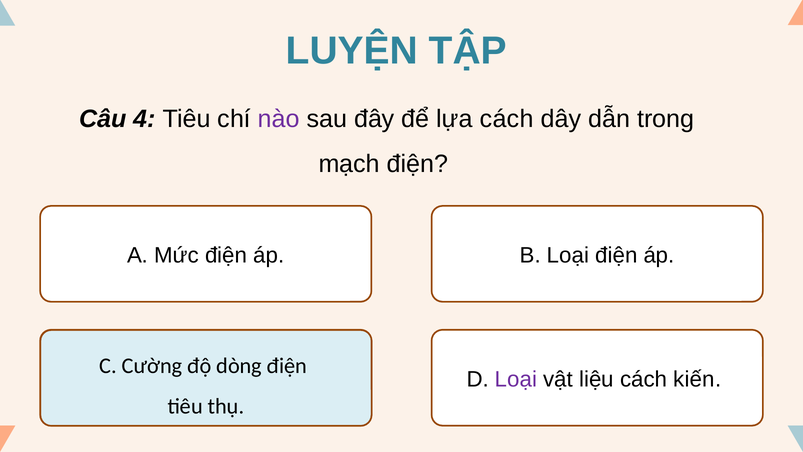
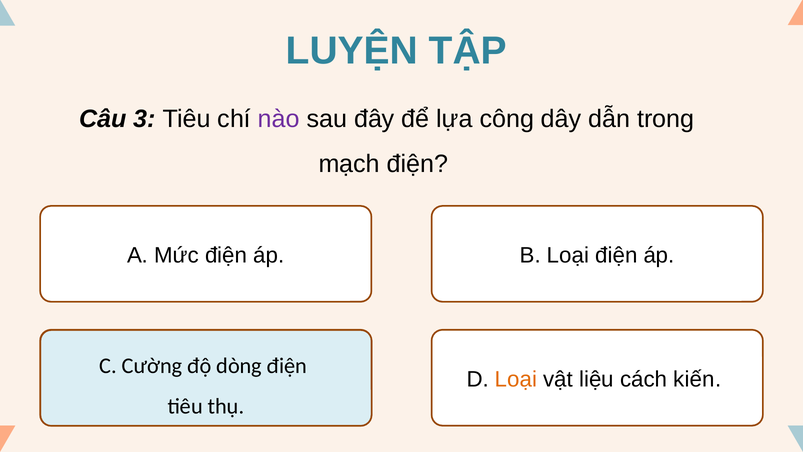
4: 4 -> 3 (144, 119)
lựa cách: cách -> công (507, 119)
Loại colour: purple -> orange (516, 379)
